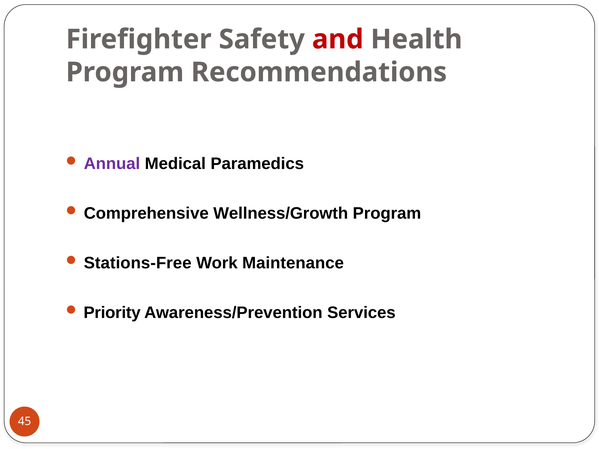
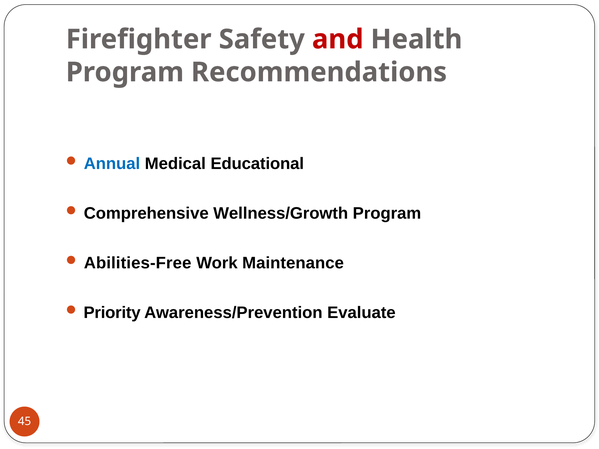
Annual colour: purple -> blue (112, 164)
Paramedics: Paramedics -> Educational (257, 164)
Stations-Free: Stations-Free -> Abilities-Free (138, 263)
Services: Services -> Evaluate (361, 313)
